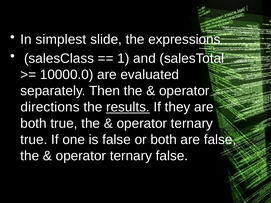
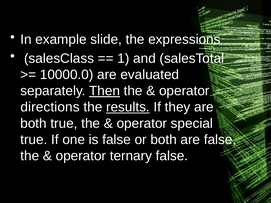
simplest: simplest -> example (61, 39)
Then underline: none -> present (105, 91)
ternary: ternary -> special (192, 124)
